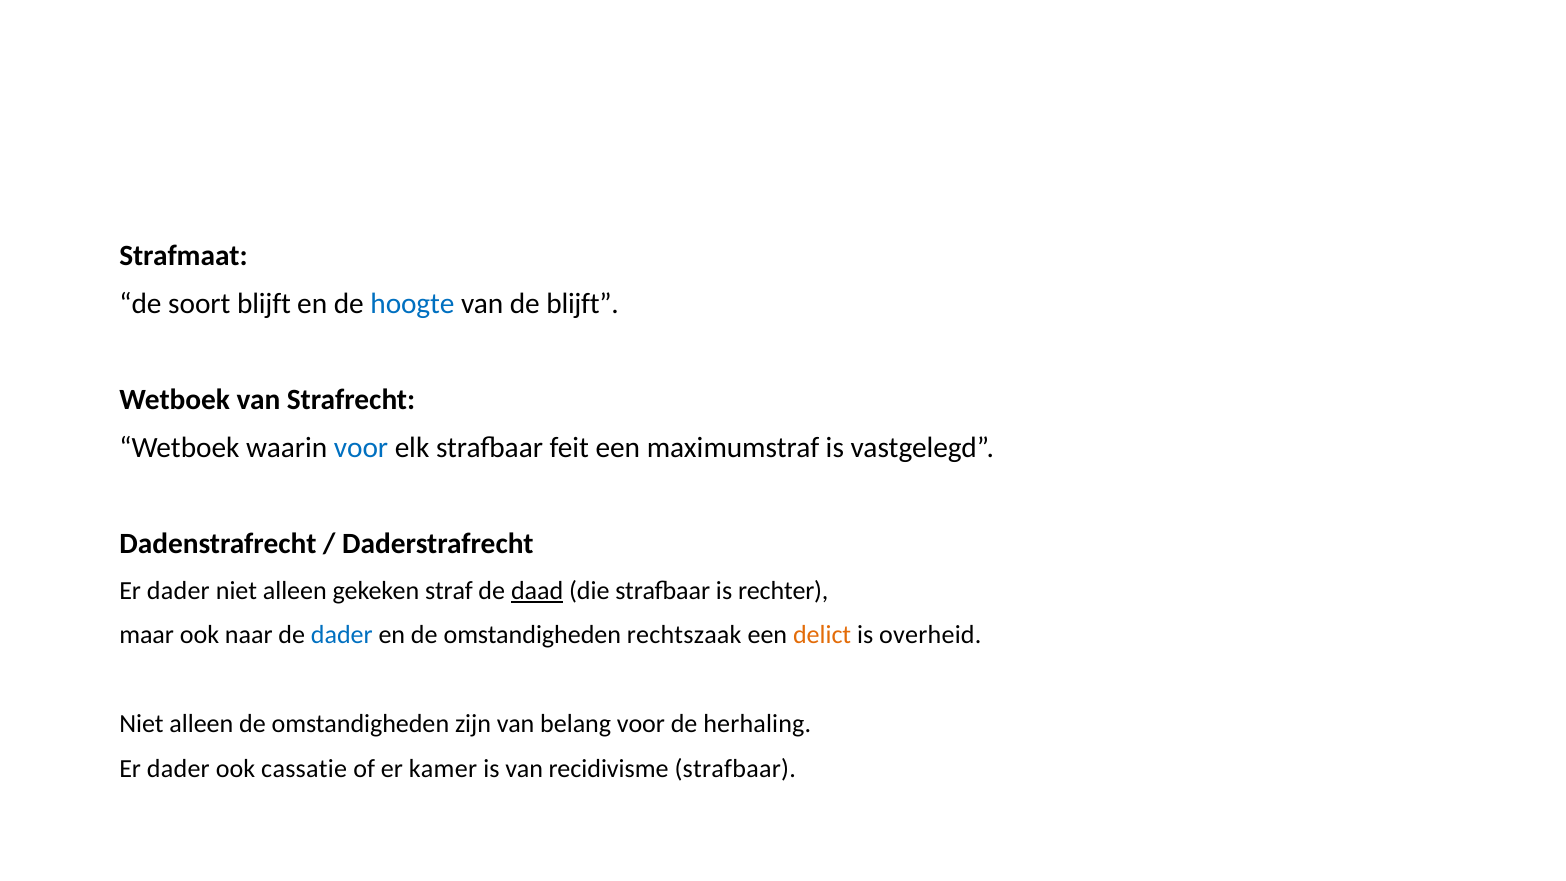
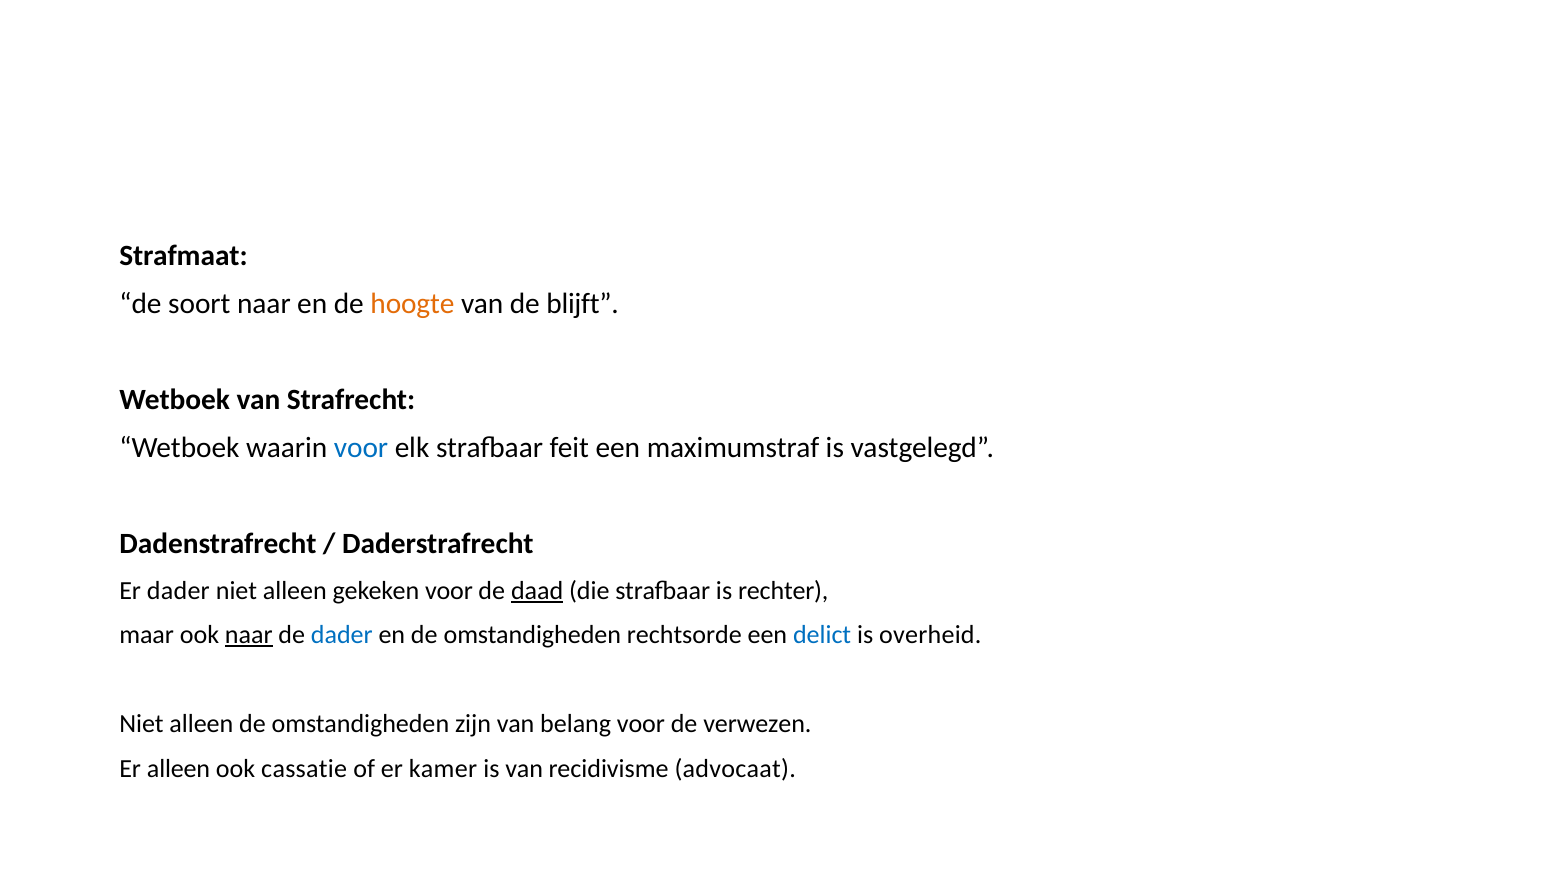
soort blijft: blijft -> naar (264, 304)
hoogte colour: blue -> orange (412, 304)
gekeken straf: straf -> voor (449, 590)
naar underline: none -> present (249, 635)
rechtszaak: rechtszaak -> rechtsorde (684, 635)
delict colour: orange -> blue (822, 635)
herhaling: herhaling -> verwezen (757, 724)
dader: dader -> alleen (179, 768)
recidivisme strafbaar: strafbaar -> advocaat (735, 768)
